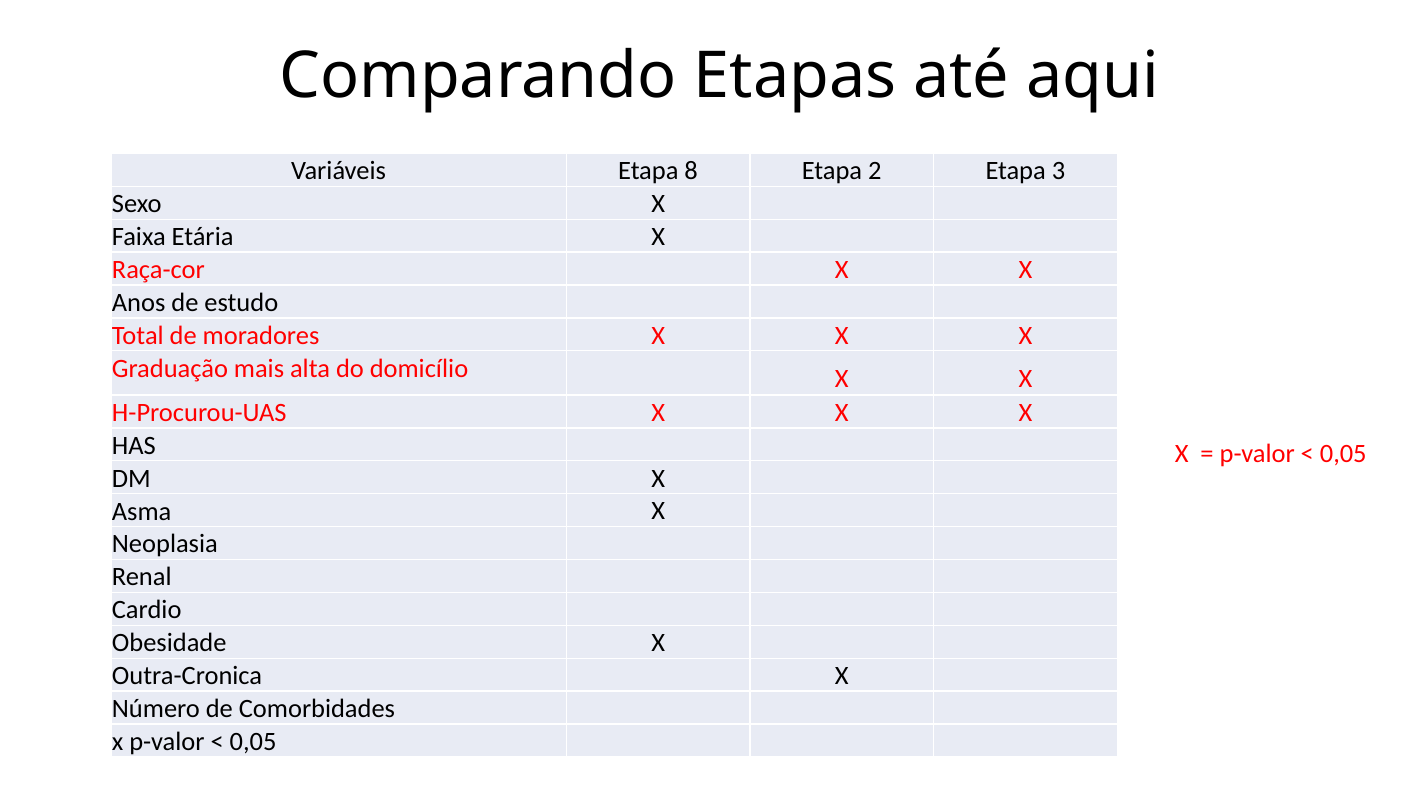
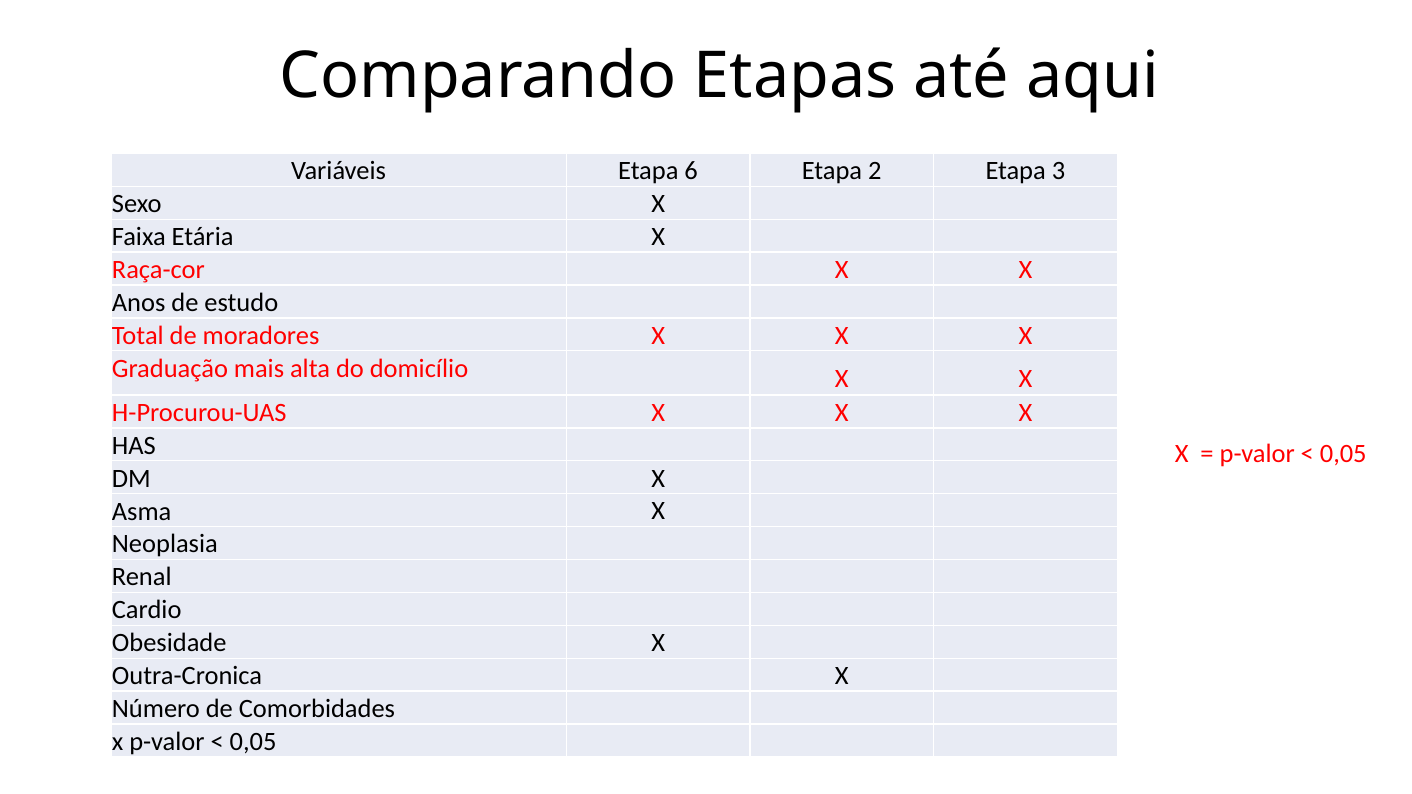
8: 8 -> 6 (691, 171)
